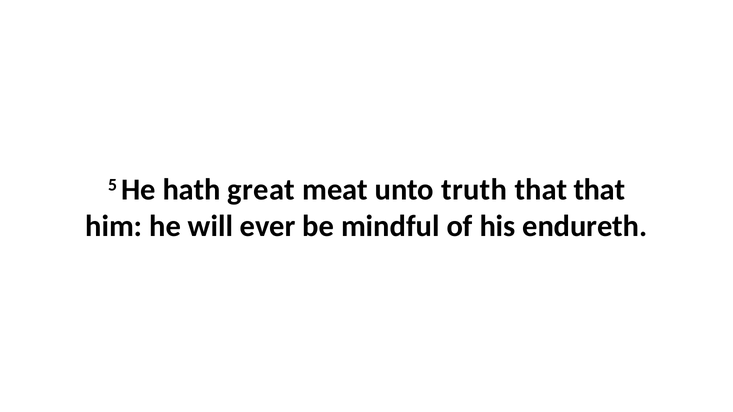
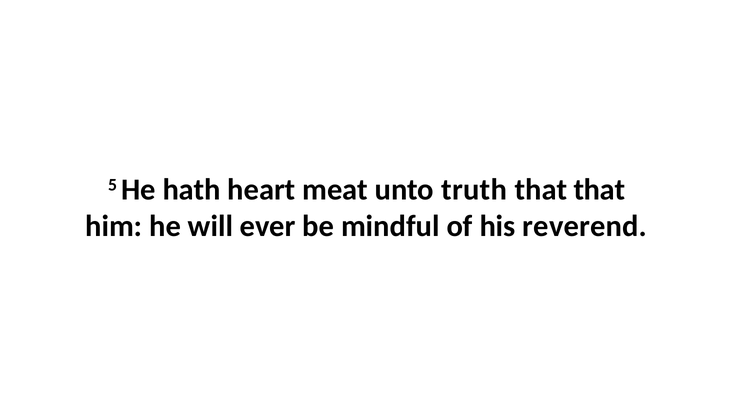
great: great -> heart (261, 190)
endureth: endureth -> reverend (585, 227)
